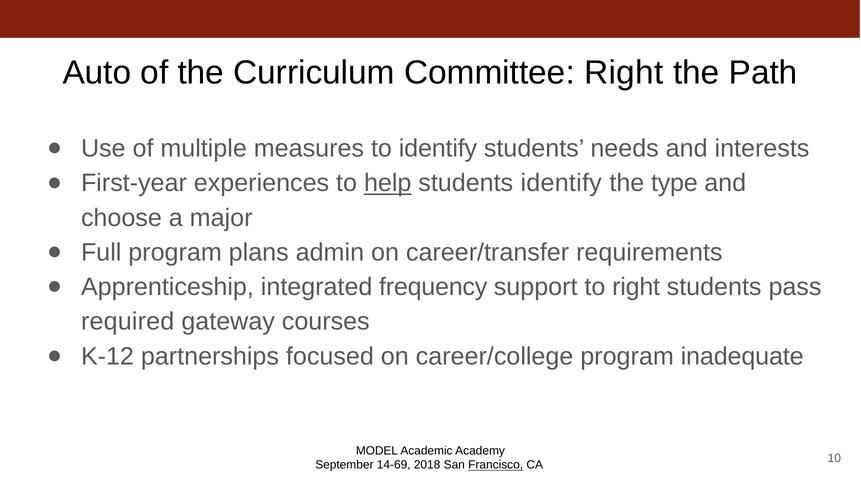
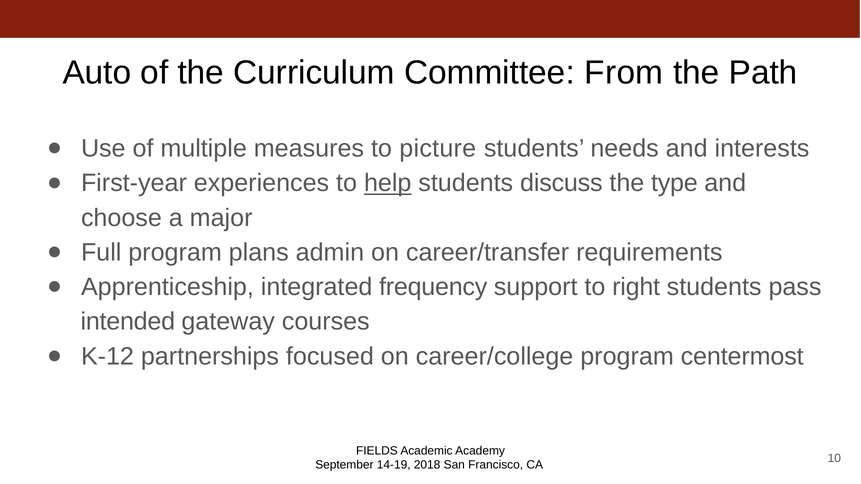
Committee Right: Right -> From (624, 73)
to identify: identify -> picture (438, 149)
students identify: identify -> discuss (561, 183)
required: required -> intended (128, 322)
inadequate: inadequate -> centermost (742, 357)
MODEL: MODEL -> FIELDS (377, 451)
14-69: 14-69 -> 14-19 (394, 465)
Francisco underline: present -> none (496, 465)
